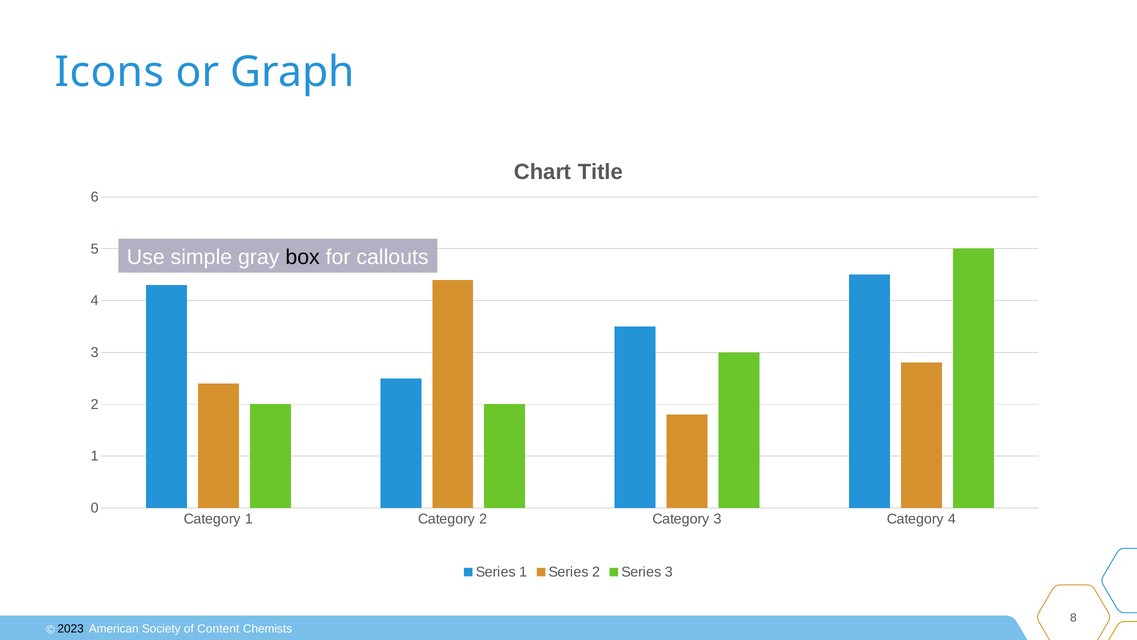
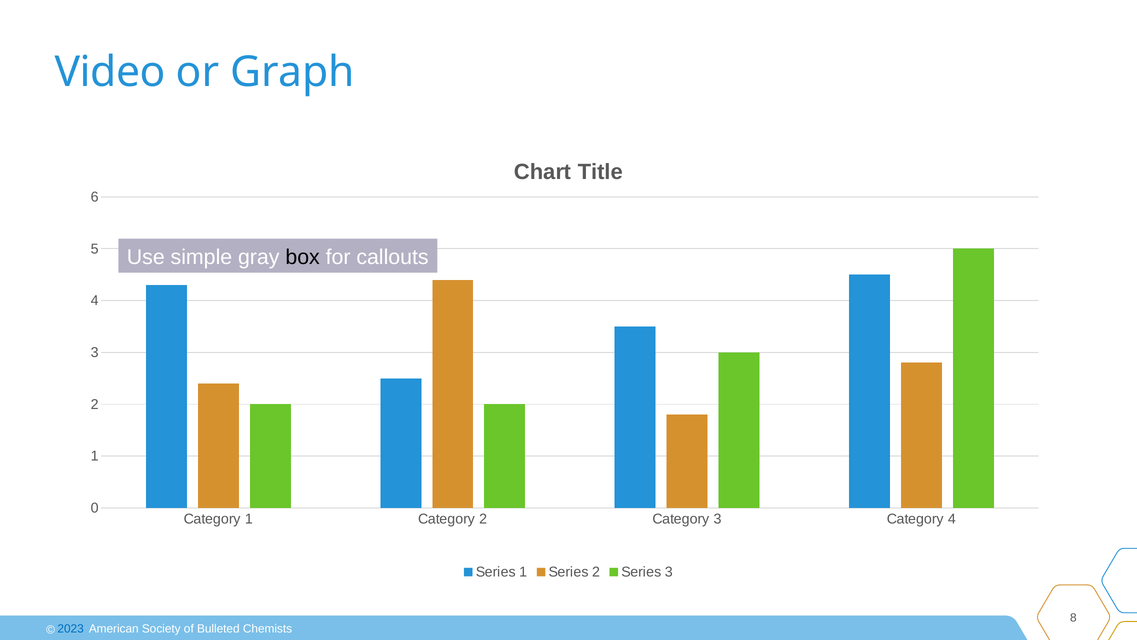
Icons: Icons -> Video (110, 72)
2023 colour: black -> blue (71, 628)
Content: Content -> Bulleted (218, 628)
